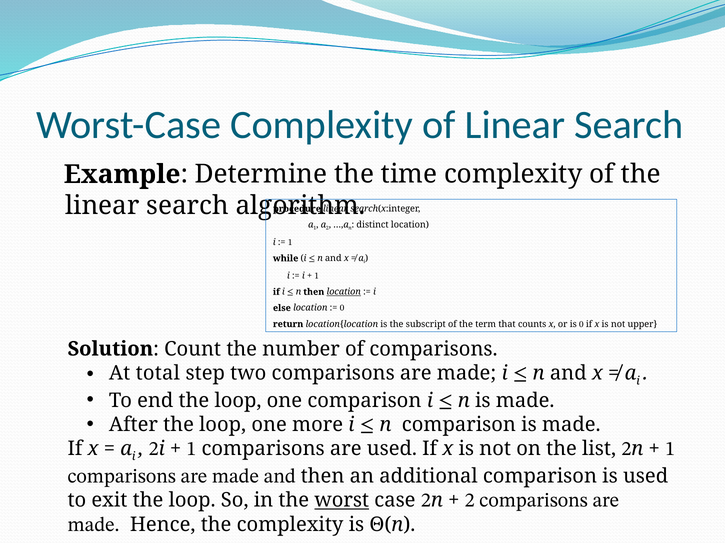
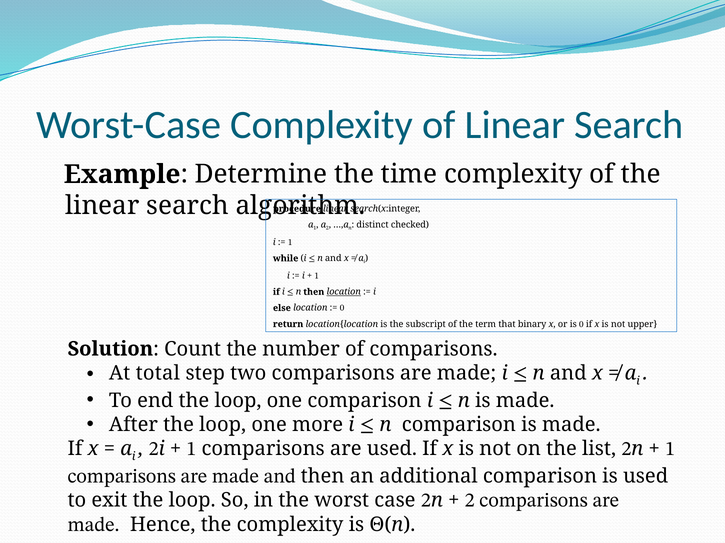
distinct location: location -> checked (410, 225)
counts: counts -> binary (532, 325)
worst underline: present -> none (342, 501)
